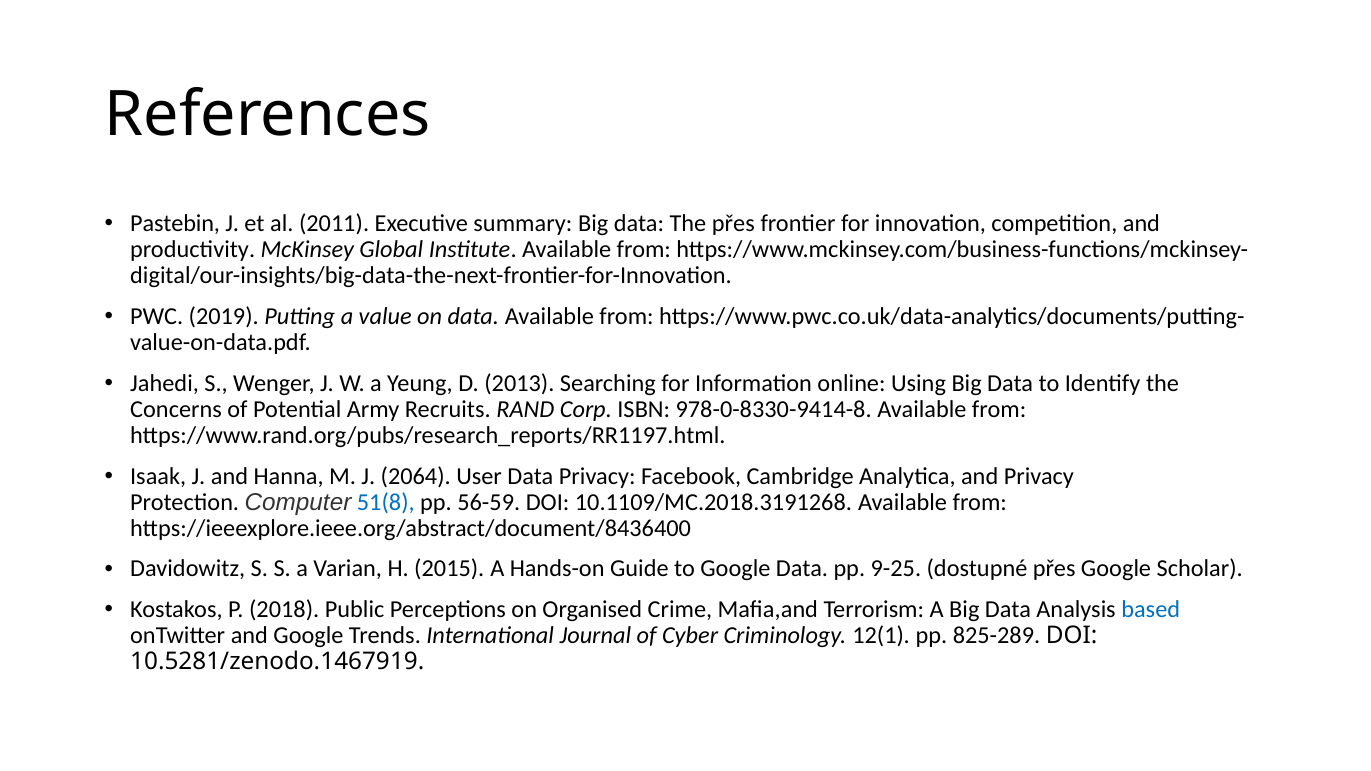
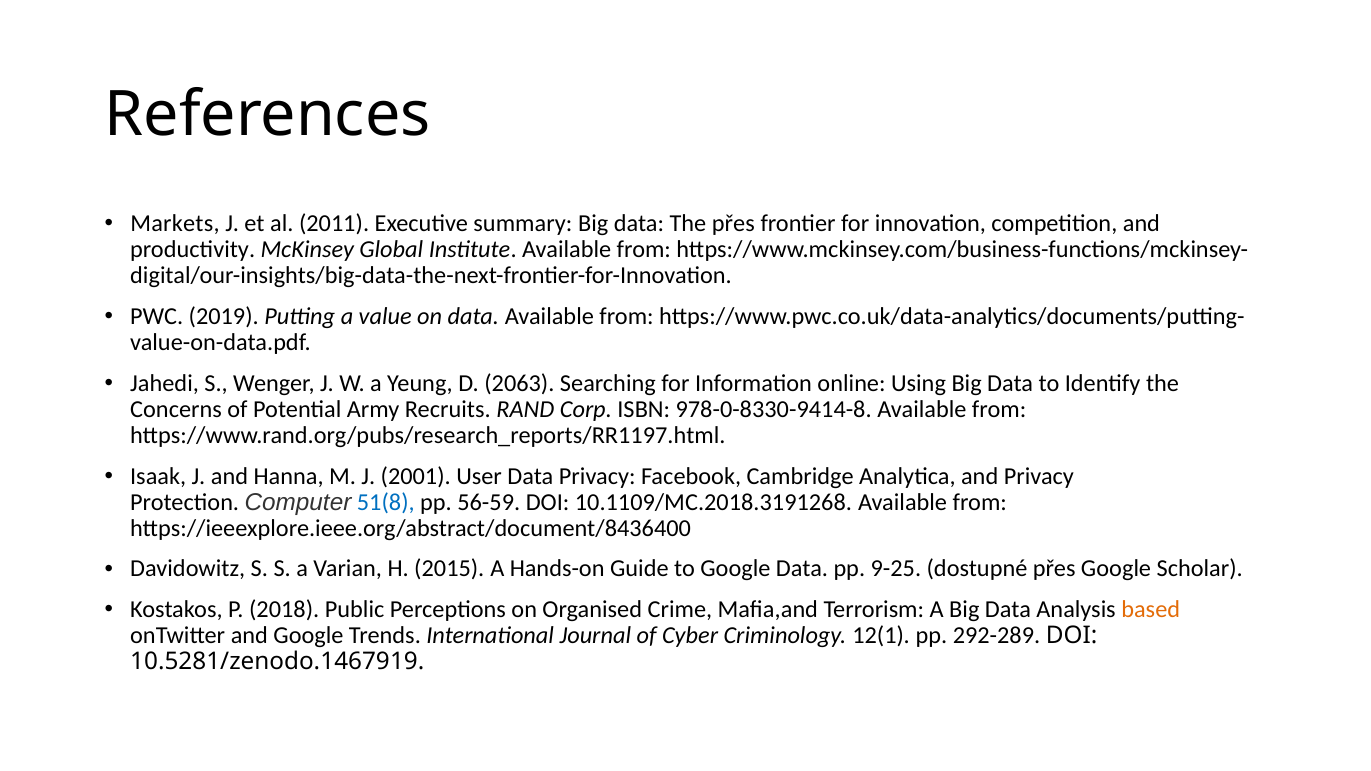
Pastebin: Pastebin -> Markets (175, 223)
2013: 2013 -> 2063 (519, 383)
2064: 2064 -> 2001 (416, 476)
based colour: blue -> orange (1151, 610)
825-289: 825-289 -> 292-289 (996, 636)
